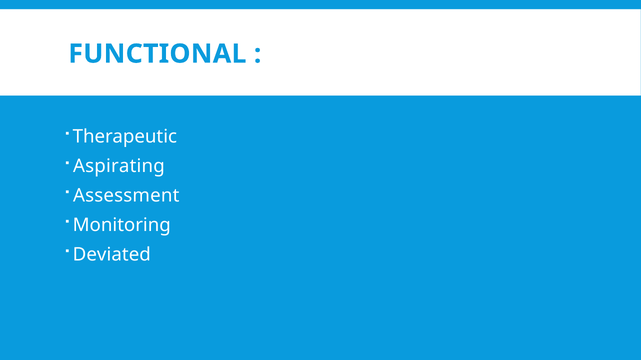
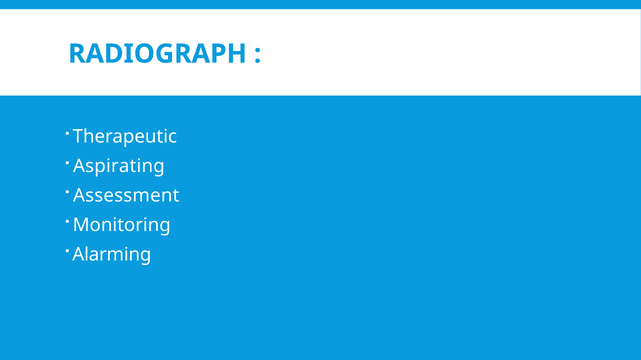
FUNCTIONAL: FUNCTIONAL -> RADIOGRAPH (158, 54)
Deviated: Deviated -> Alarming (112, 255)
